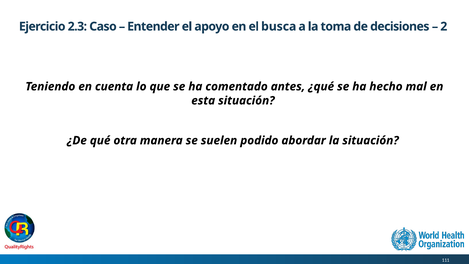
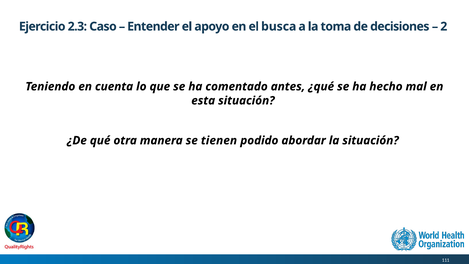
suelen: suelen -> tienen (219, 140)
